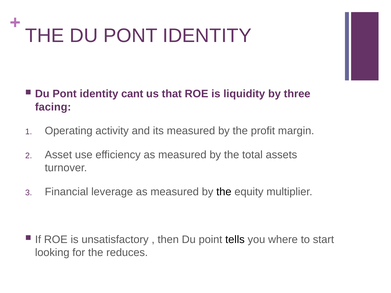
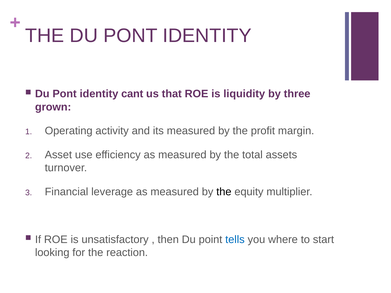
facing: facing -> grown (53, 107)
tells colour: black -> blue (235, 240)
reduces: reduces -> reaction (127, 253)
